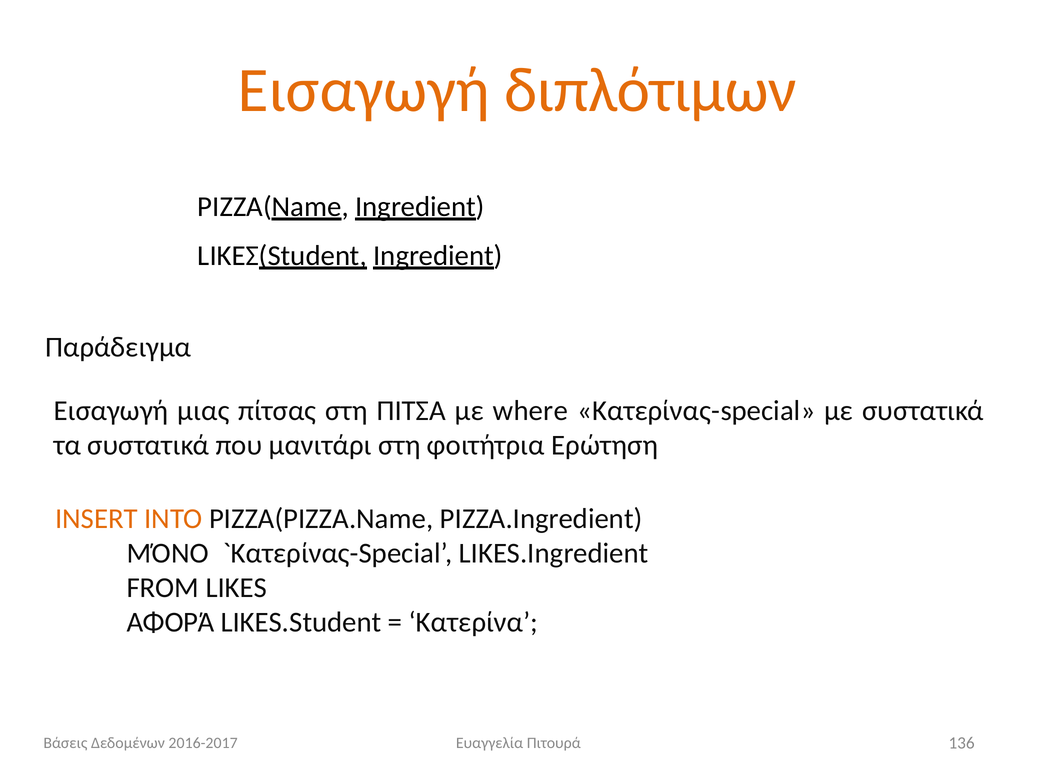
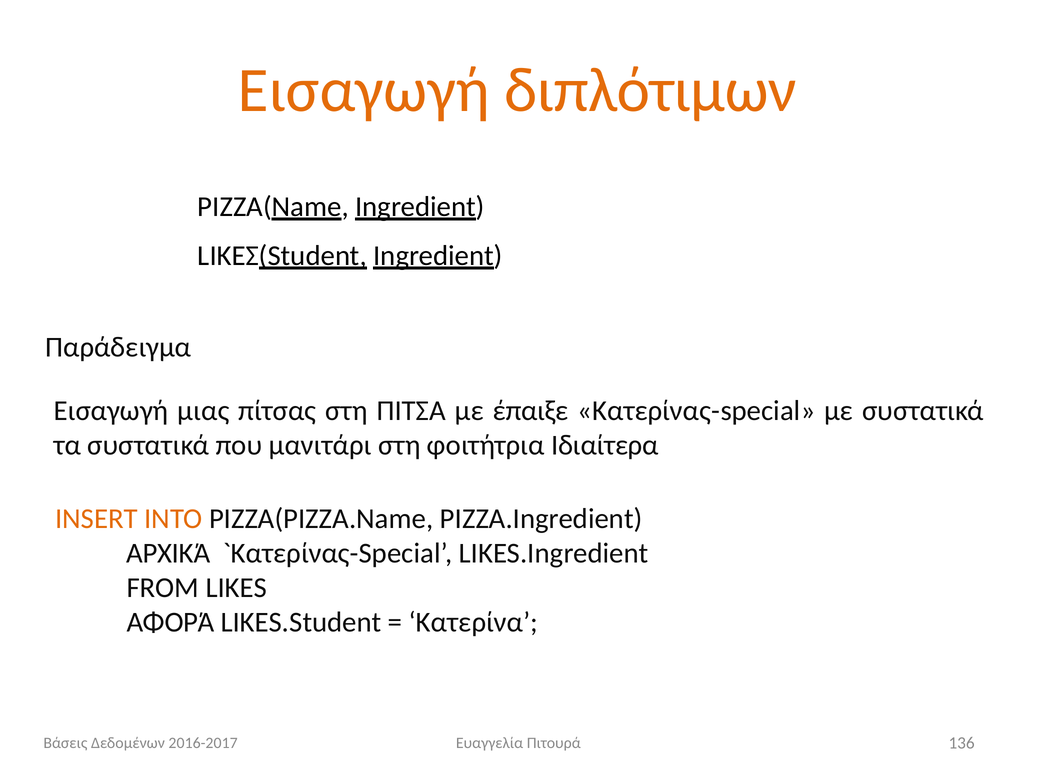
where: where -> έπαιξε (531, 411)
Ερώτηση: Ερώτηση -> Ιδιαίτερα (605, 445)
ΜΌΝΟ: ΜΌΝΟ -> ΑΡΧΙΚΆ (168, 553)
